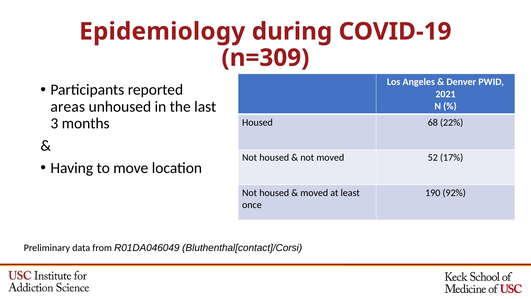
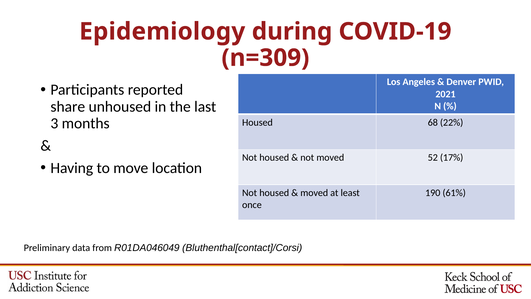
areas: areas -> share (68, 107)
92%: 92% -> 61% (454, 193)
